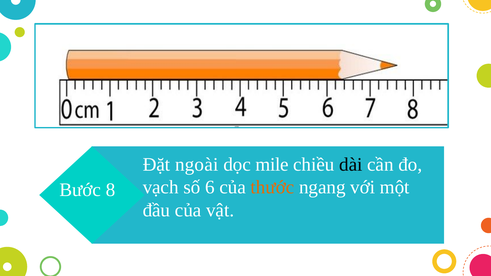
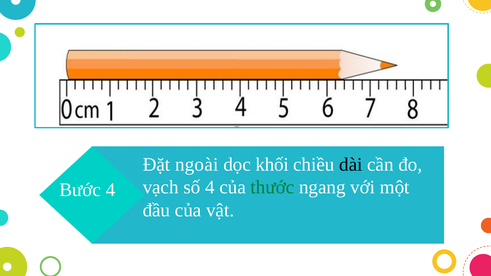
mile: mile -> khối (272, 165)
số 6: 6 -> 4 (210, 187)
thước colour: orange -> green (272, 187)
Bước 8: 8 -> 4 (111, 190)
